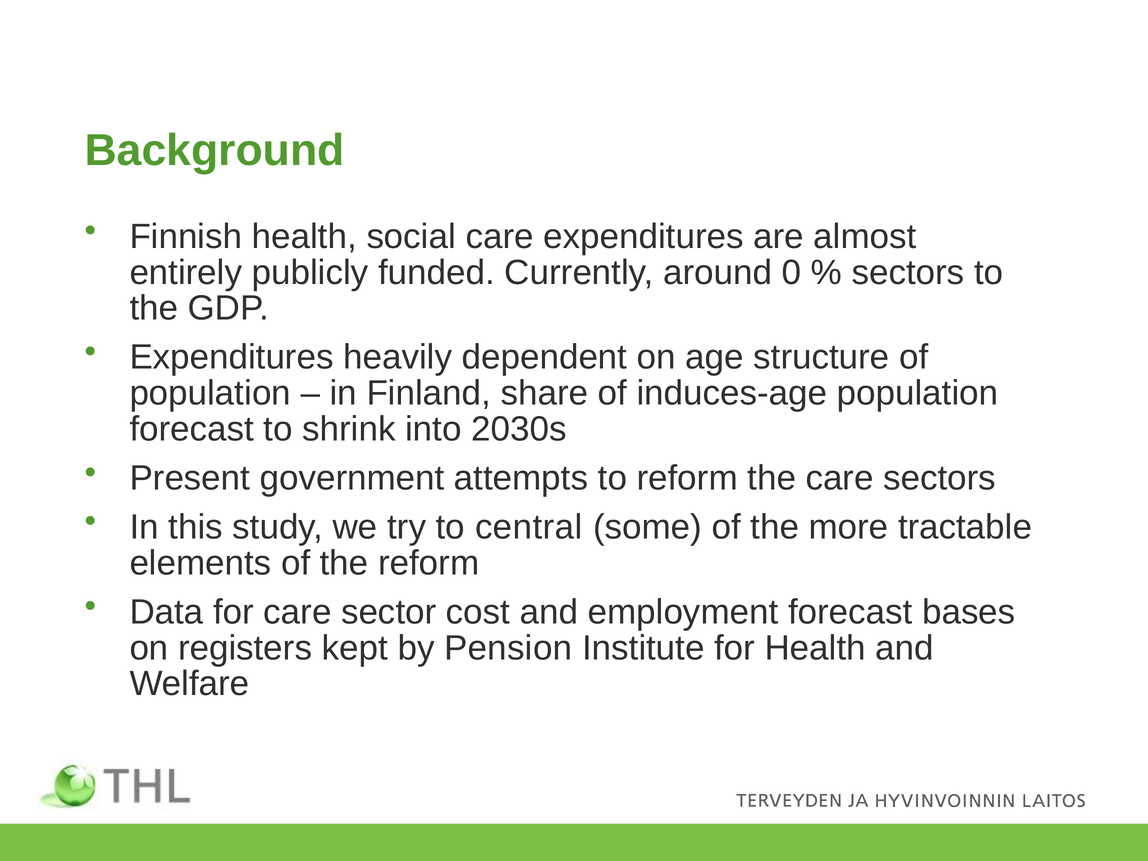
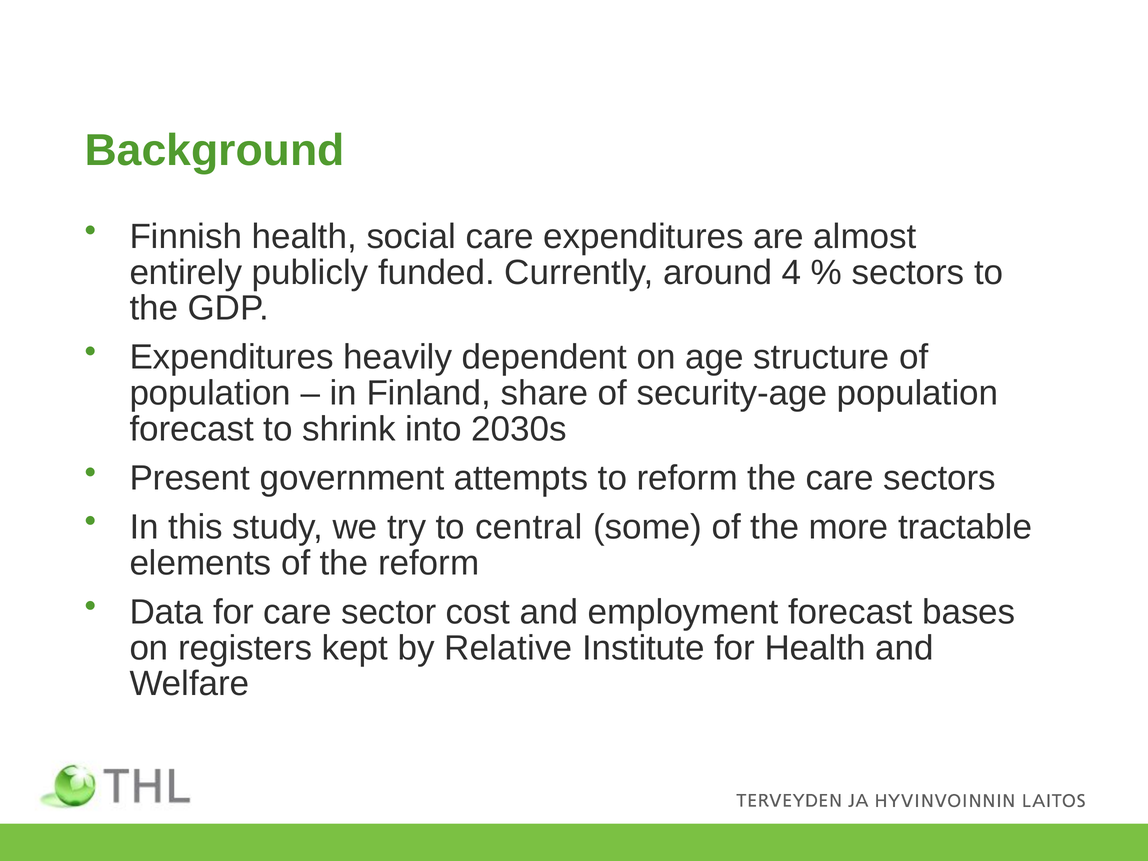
0: 0 -> 4 (791, 272)
induces-age: induces-age -> security-age (732, 393)
Pension: Pension -> Relative (508, 648)
